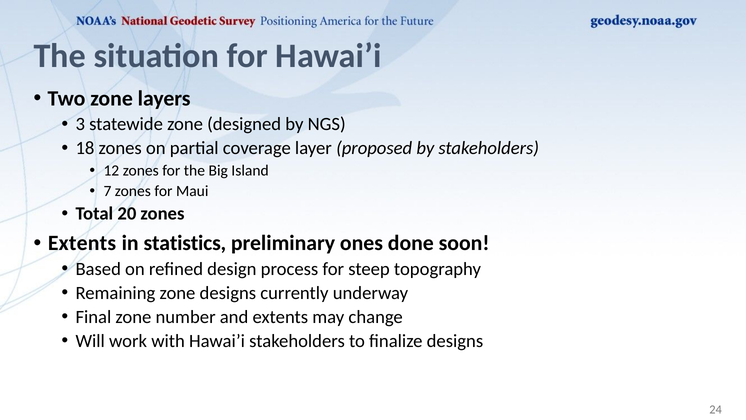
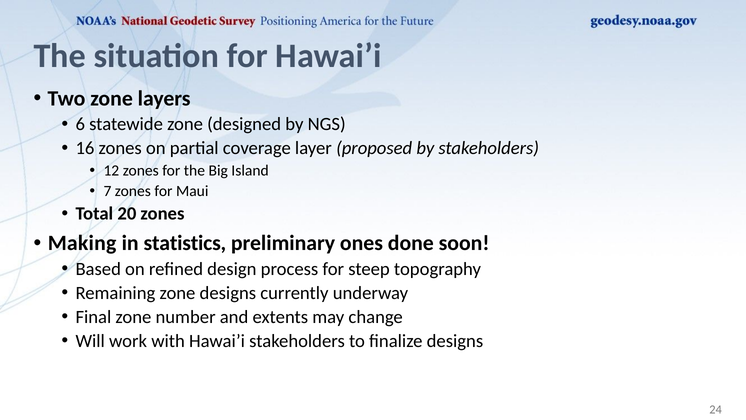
3: 3 -> 6 (80, 124)
18: 18 -> 16 (85, 148)
Extents: Extents -> Making (82, 243)
